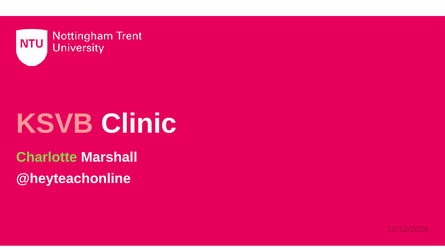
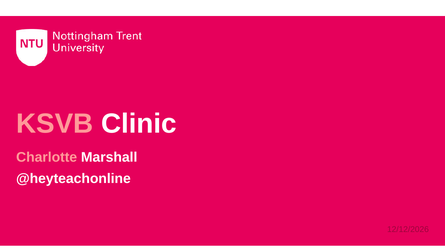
Charlotte colour: light green -> pink (47, 158)
